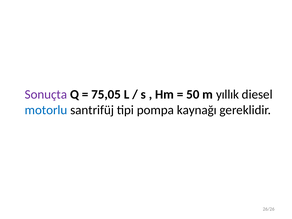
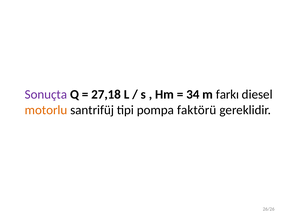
75,05: 75,05 -> 27,18 (106, 94)
50: 50 -> 34 (193, 94)
yıllık: yıllık -> farkı (228, 94)
motorlu colour: blue -> orange (46, 110)
kaynağı: kaynağı -> faktörü (197, 110)
